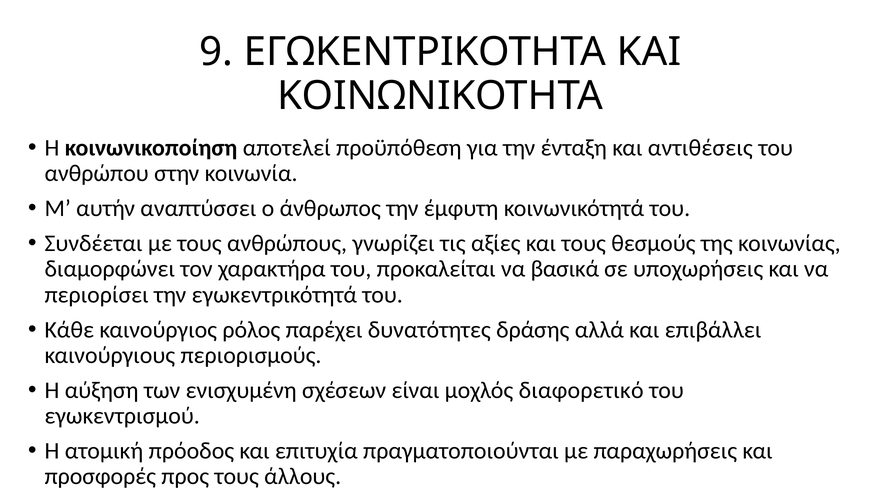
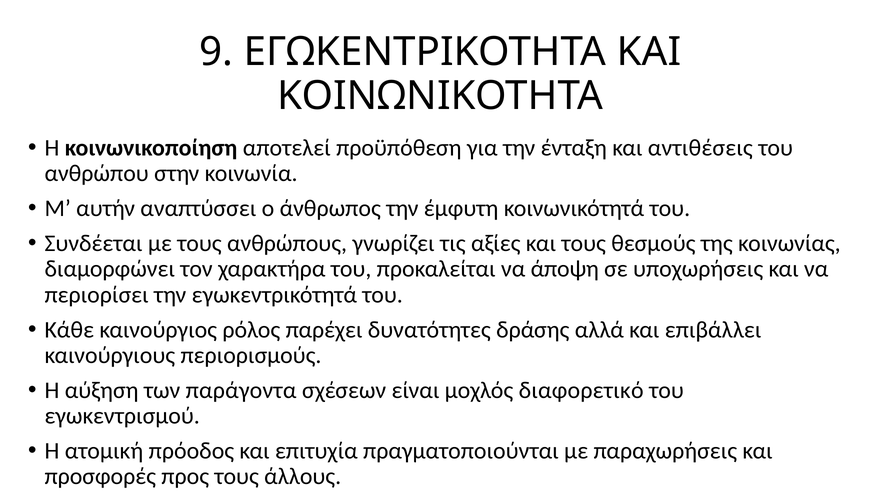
βασικά: βασικά -> άποψη (565, 269)
ενισχυμένη: ενισχυμένη -> παράγοντα (241, 391)
